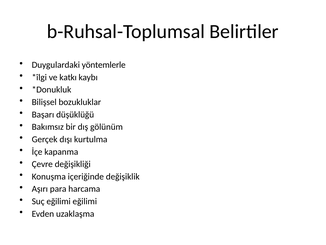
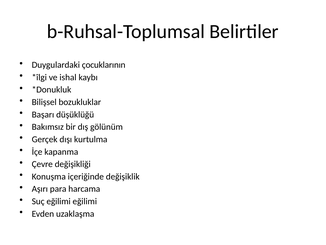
yöntemlerle: yöntemlerle -> çocuklarının (104, 65)
katkı: katkı -> ishal (68, 77)
